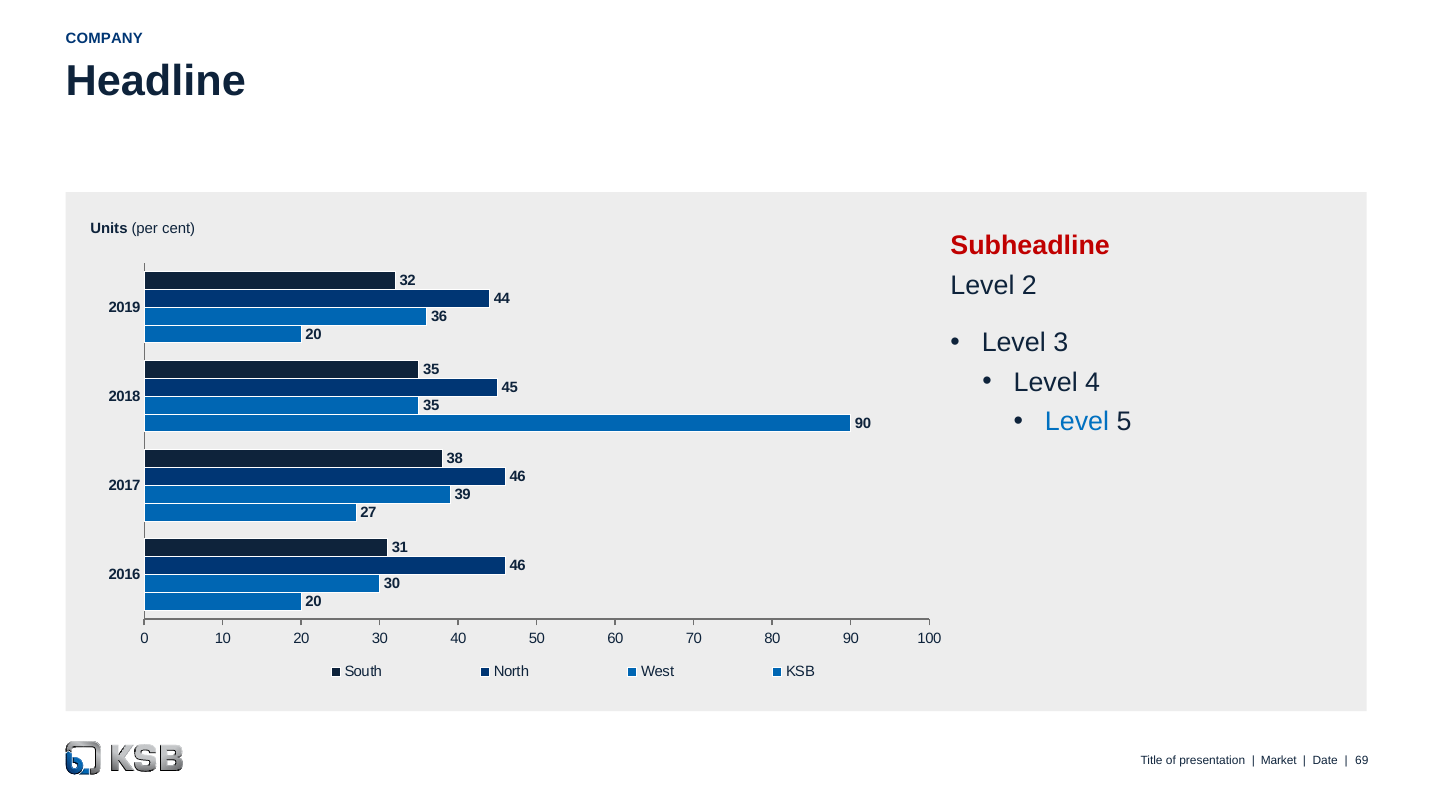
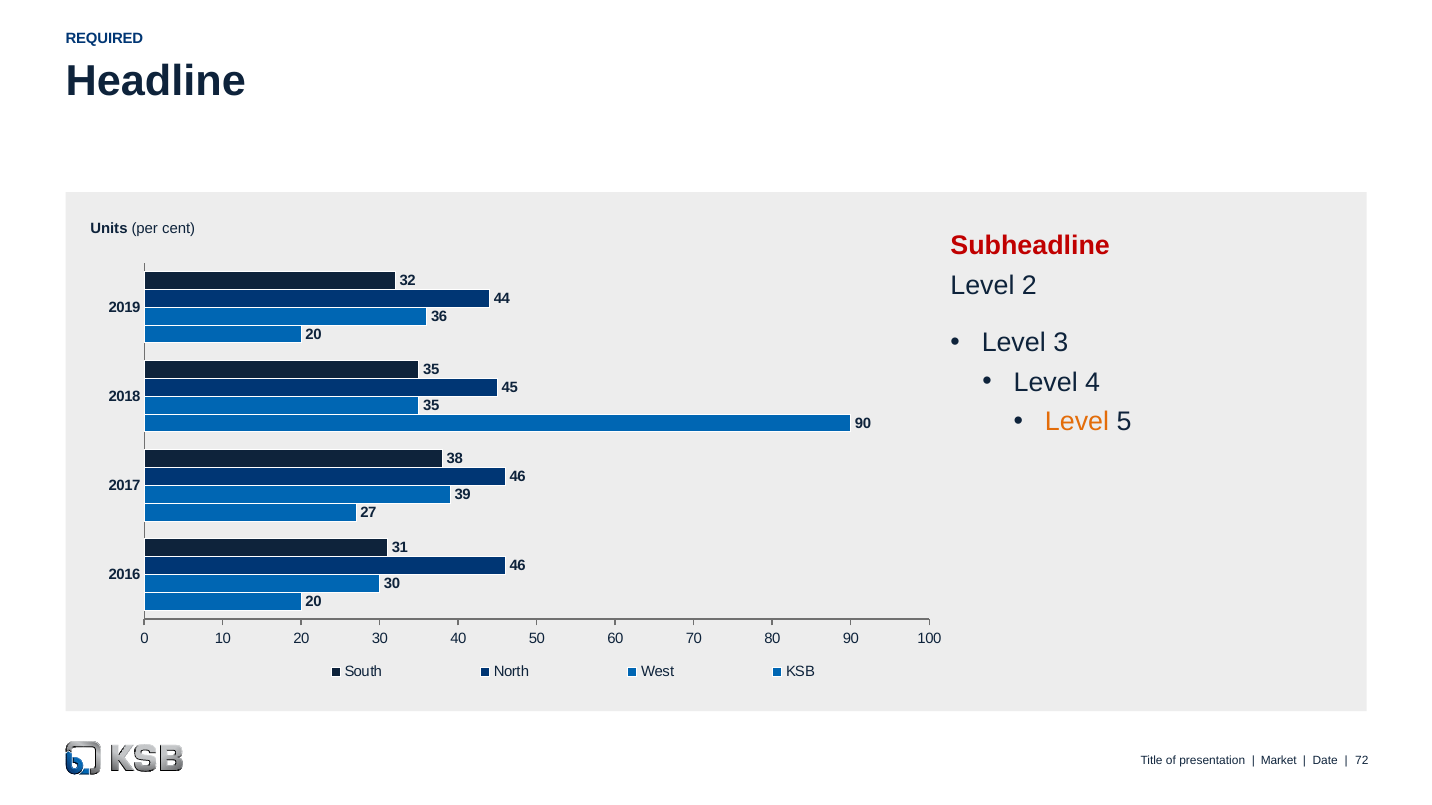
COMPANY: COMPANY -> REQUIRED (104, 39)
Level colour: blue -> orange (1077, 422)
69: 69 -> 72 (1362, 761)
